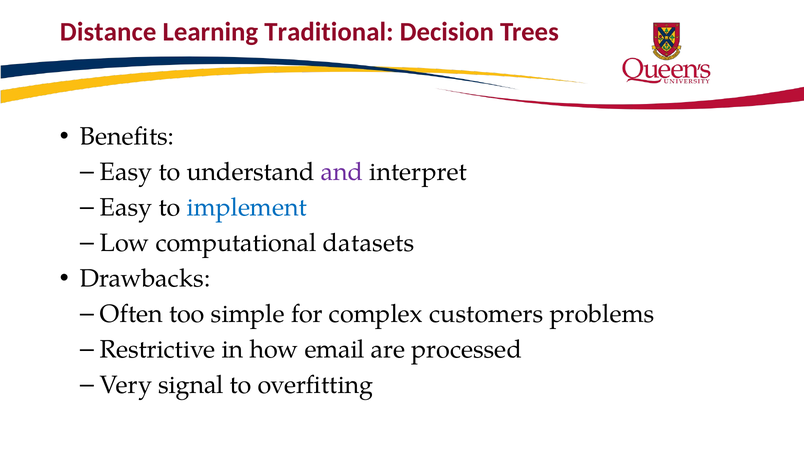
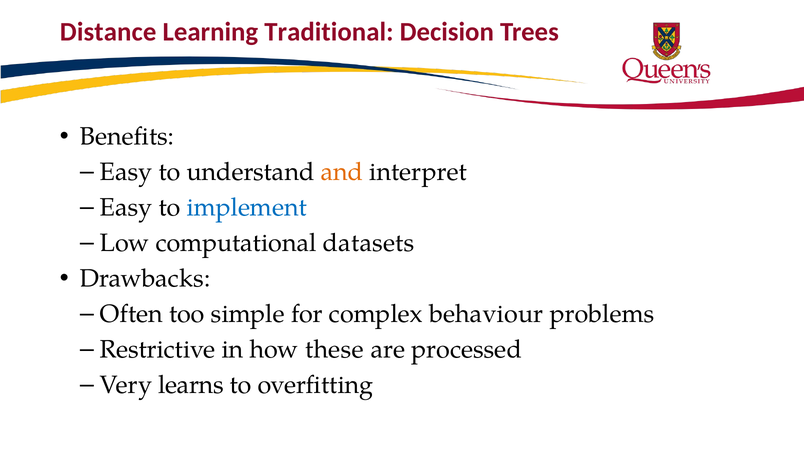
and colour: purple -> orange (342, 172)
customers: customers -> behaviour (486, 314)
email: email -> these (334, 350)
signal: signal -> learns (191, 385)
